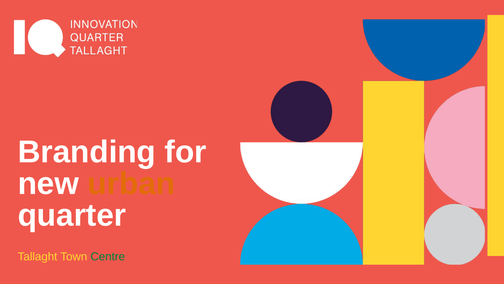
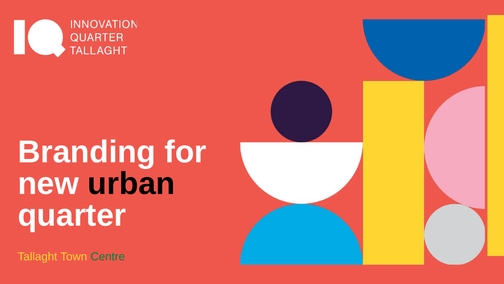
urban colour: orange -> black (131, 183)
